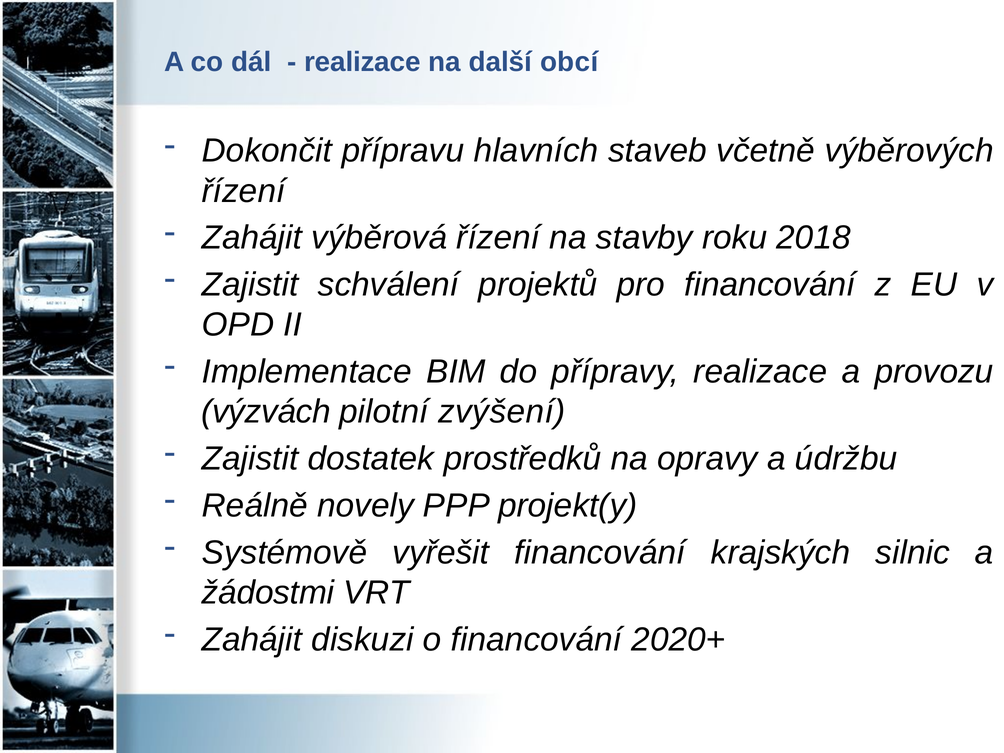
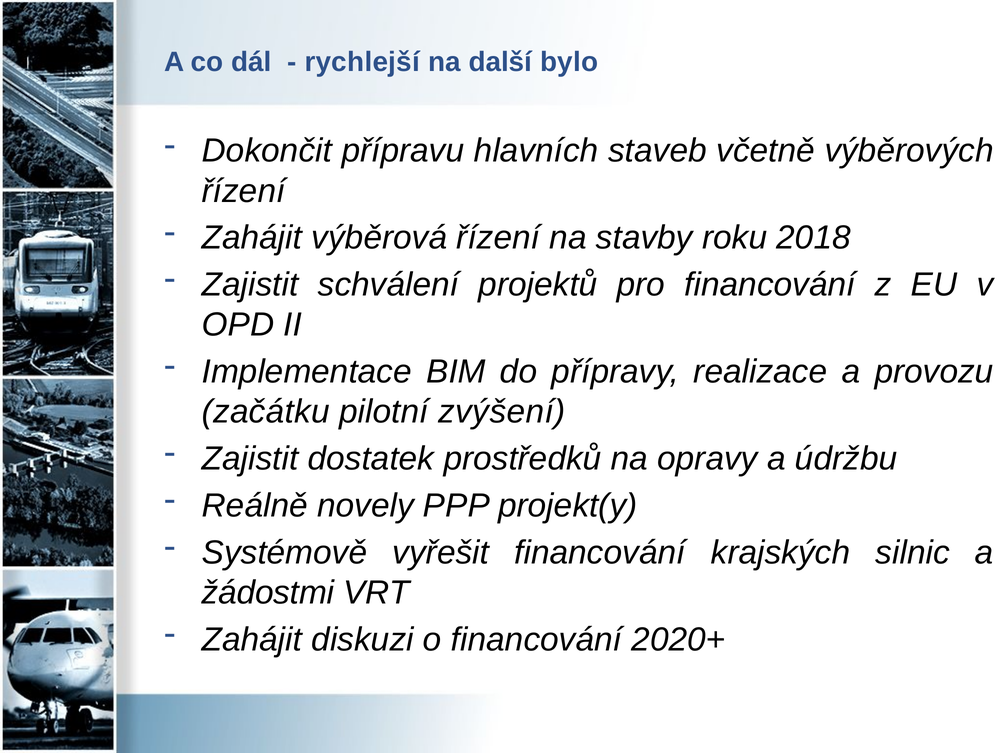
realizace: realizace -> rychlejší (362, 62)
obcí: obcí -> bylo (569, 62)
výzvách: výzvách -> začátku (266, 412)
